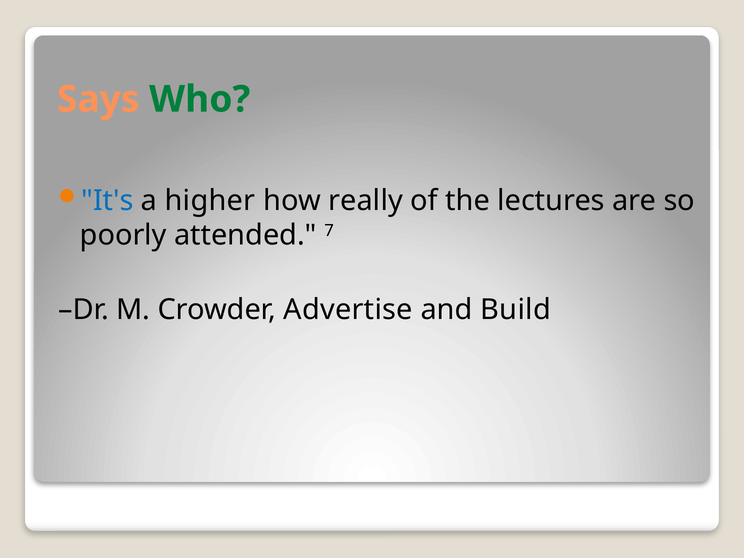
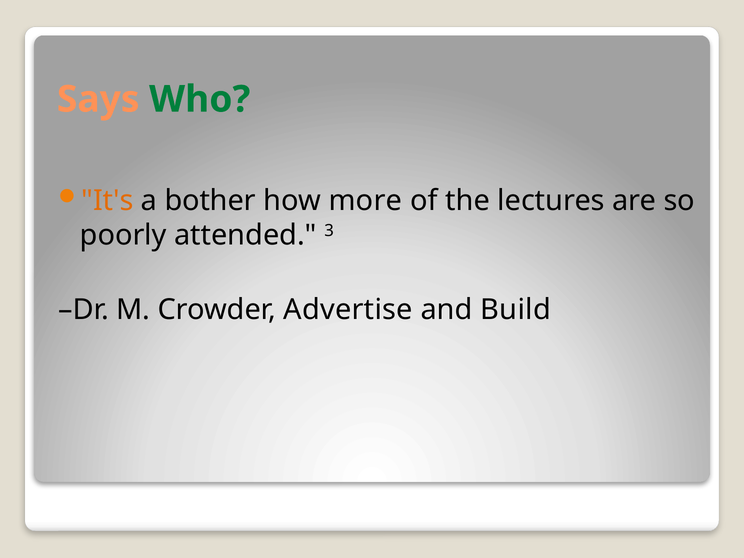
It's colour: blue -> orange (108, 201)
higher: higher -> bother (210, 201)
really: really -> more (365, 201)
7: 7 -> 3 (329, 231)
